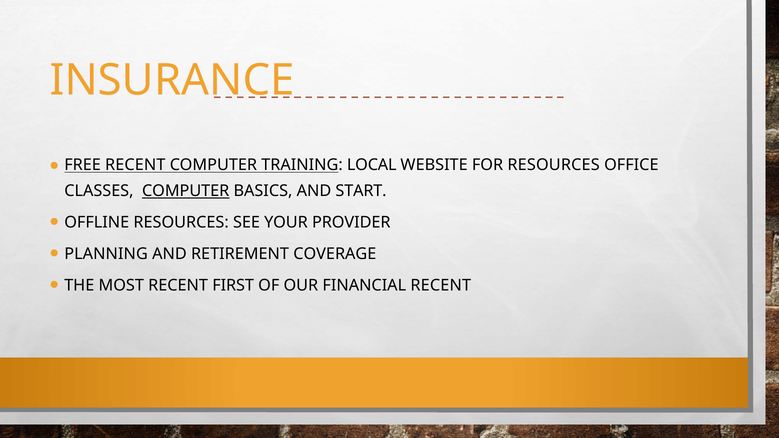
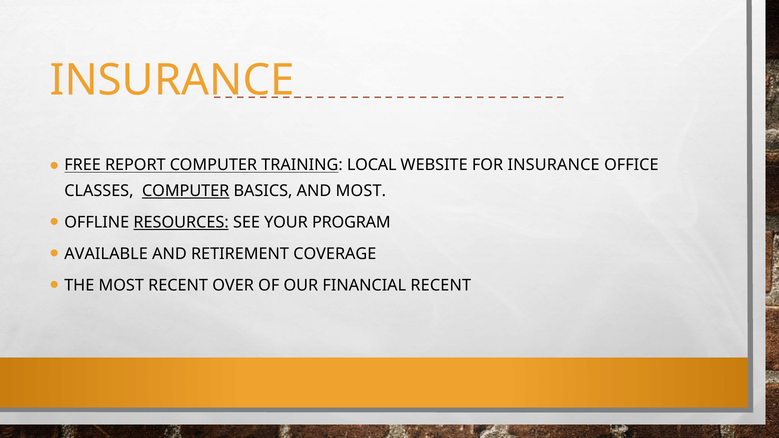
FREE RECENT: RECENT -> REPORT (135, 165)
FOR RESOURCES: RESOURCES -> INSURANCE (554, 165)
AND START: START -> MOST (361, 191)
RESOURCES underline: none -> present (181, 223)
PROVIDER: PROVIDER -> PROGRAM (351, 223)
PLANNING: PLANNING -> AVAILABLE (106, 254)
FIRST: FIRST -> OVER (233, 285)
